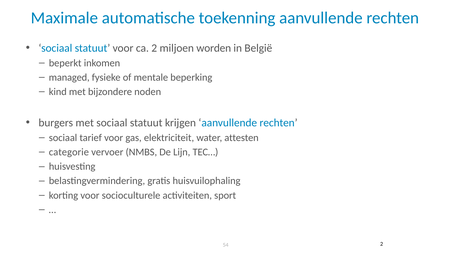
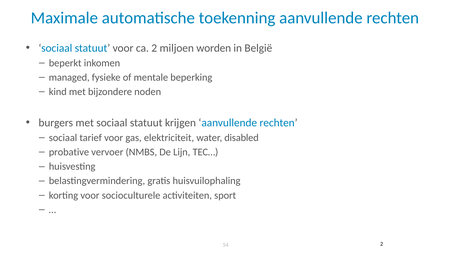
attesten: attesten -> disabled (242, 138)
categorie: categorie -> probative (69, 152)
